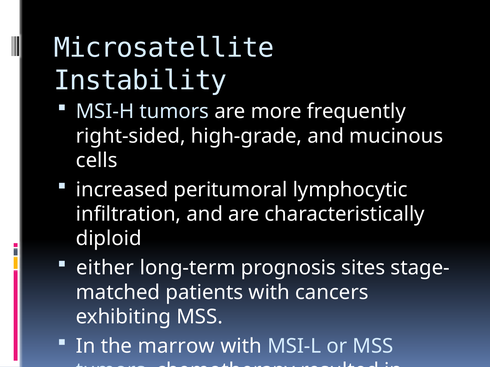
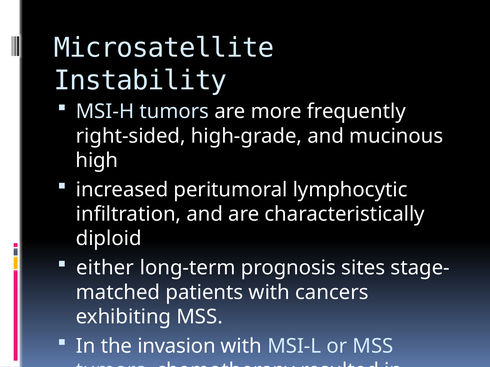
cells: cells -> high (97, 161)
marrow: marrow -> invasion (176, 346)
